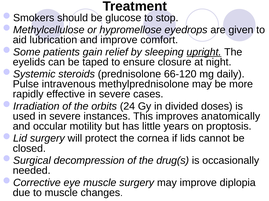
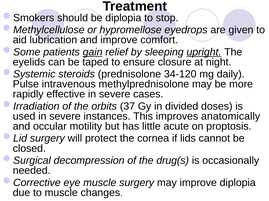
be glucose: glucose -> diplopia (123, 18)
gain underline: none -> present (93, 52)
66-120: 66-120 -> 34-120 (180, 74)
24: 24 -> 37 (127, 107)
years: years -> acute (176, 127)
